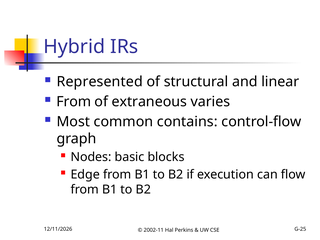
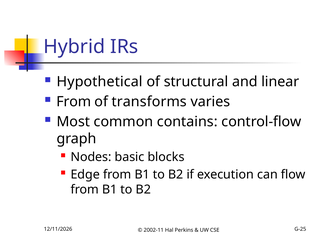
Represented: Represented -> Hypothetical (100, 82)
extraneous: extraneous -> transforms (149, 102)
